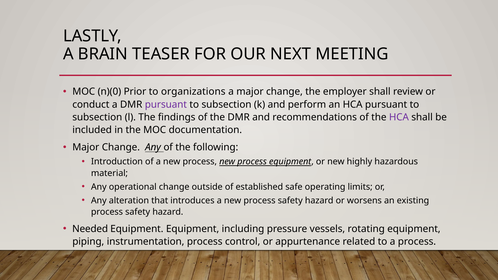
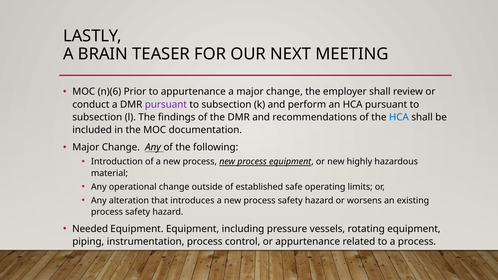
n)(0: n)(0 -> n)(6 (109, 92)
to organizations: organizations -> appurtenance (193, 92)
HCA colour: purple -> blue (399, 117)
